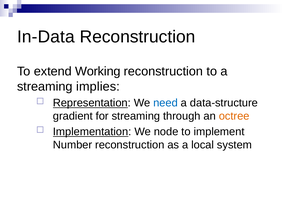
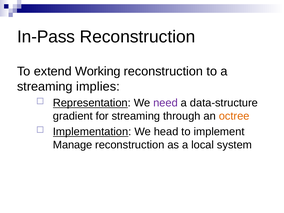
In-Data: In-Data -> In-Pass (46, 37)
need colour: blue -> purple (165, 103)
node: node -> head (166, 132)
Number: Number -> Manage (73, 145)
